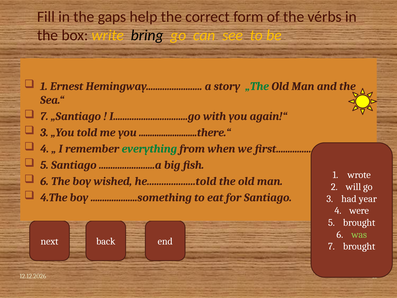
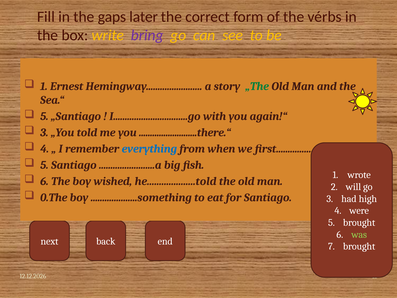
help: help -> later (144, 17)
bring colour: black -> purple (147, 35)
7: 7 -> 5 (44, 116)
everything colour: green -> blue (149, 149)
4.The: 4.The -> 0.The (54, 197)
year: year -> high (368, 199)
